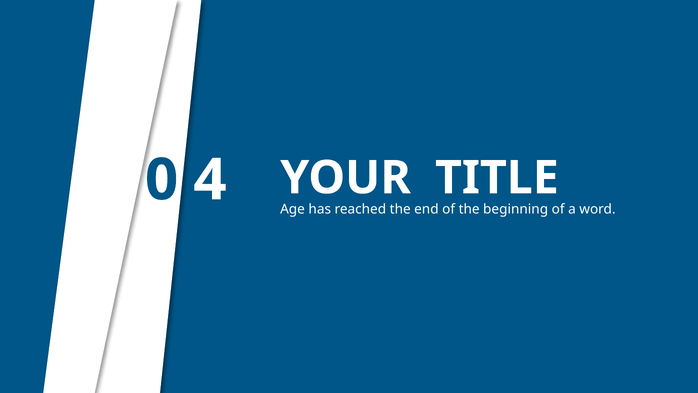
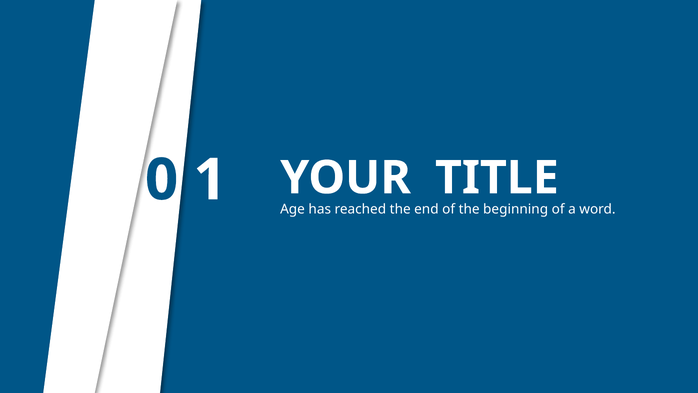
4: 4 -> 1 (210, 180)
